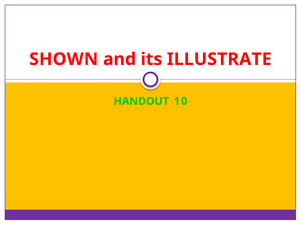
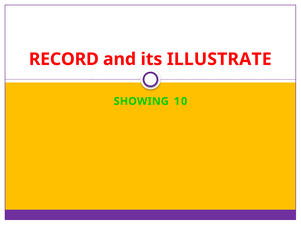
SHOWN: SHOWN -> RECORD (64, 59)
HANDOUT: HANDOUT -> SHOWING (141, 102)
